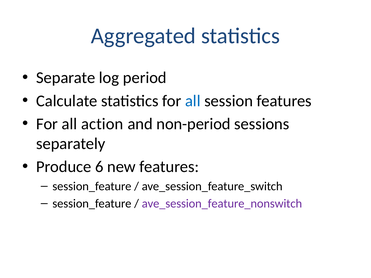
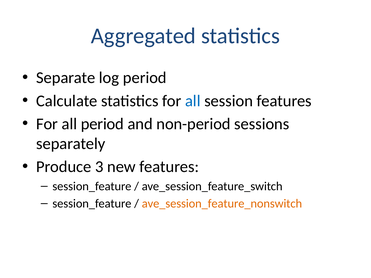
all action: action -> period (102, 124)
6: 6 -> 3 (99, 167)
ave_session_feature_nonswitch colour: purple -> orange (222, 204)
